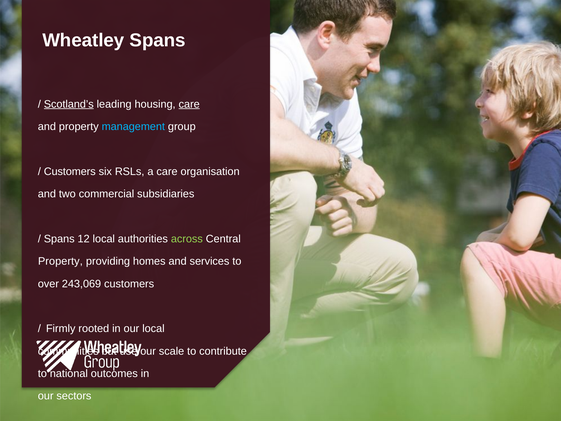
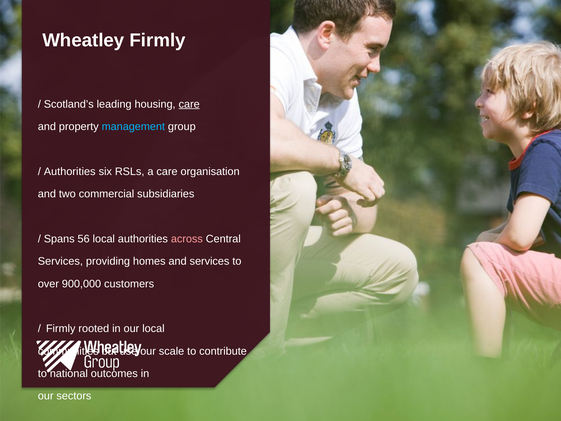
Wheatley Spans: Spans -> Firmly (158, 40)
Scotland’s underline: present -> none (69, 104)
Customers: Customers -> Authorities (70, 171)
12: 12 -> 56 (84, 239)
across colour: light green -> pink (187, 239)
Property: Property -> Services (60, 261)
243,069: 243,069 -> 900,000 (81, 284)
